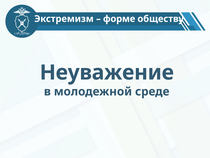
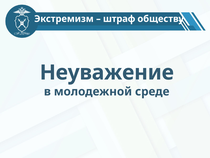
форме: форме -> штраф (119, 19)
